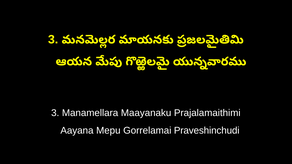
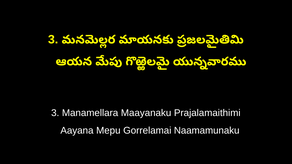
Praveshinchudi: Praveshinchudi -> Naamamunaku (207, 131)
